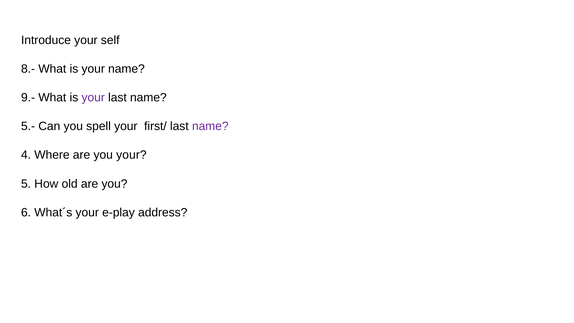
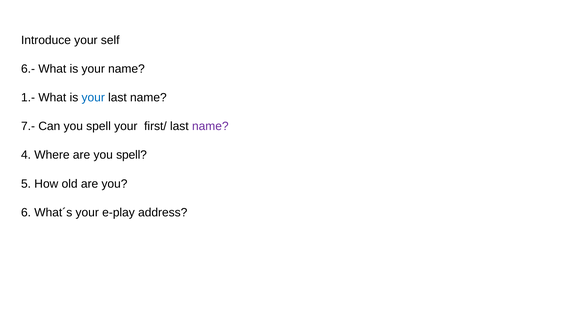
8.-: 8.- -> 6.- (28, 69)
9.-: 9.- -> 1.- (28, 98)
your colour: purple -> blue (93, 98)
5.-: 5.- -> 7.- (28, 126)
are you your: your -> spell (132, 155)
